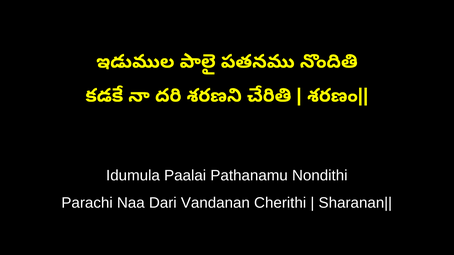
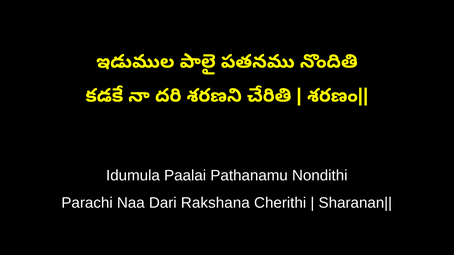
Vandanan: Vandanan -> Rakshana (215, 203)
